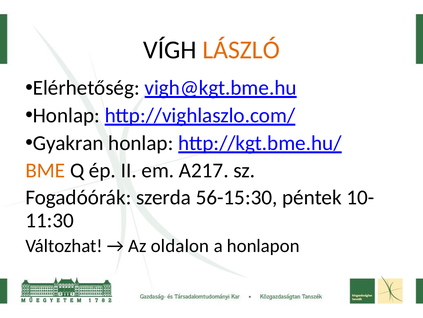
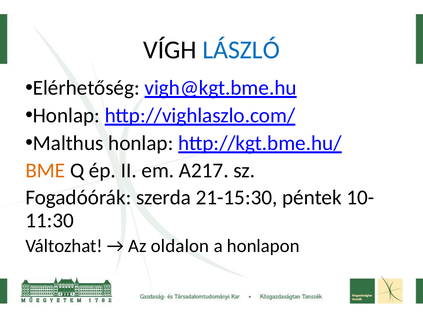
LÁSZLÓ colour: orange -> blue (241, 50)
Gyakran: Gyakran -> Malthus (68, 143)
56-15:30: 56-15:30 -> 21-15:30 (237, 197)
